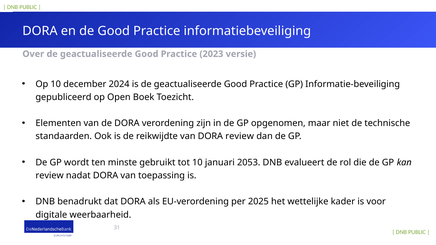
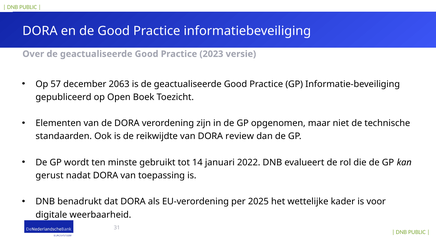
Op 10: 10 -> 57 (56, 84)
2024: 2024 -> 2063 (119, 84)
tot 10: 10 -> 14 (197, 163)
2053: 2053 -> 2022 (249, 163)
review: review -> gerust (50, 176)
